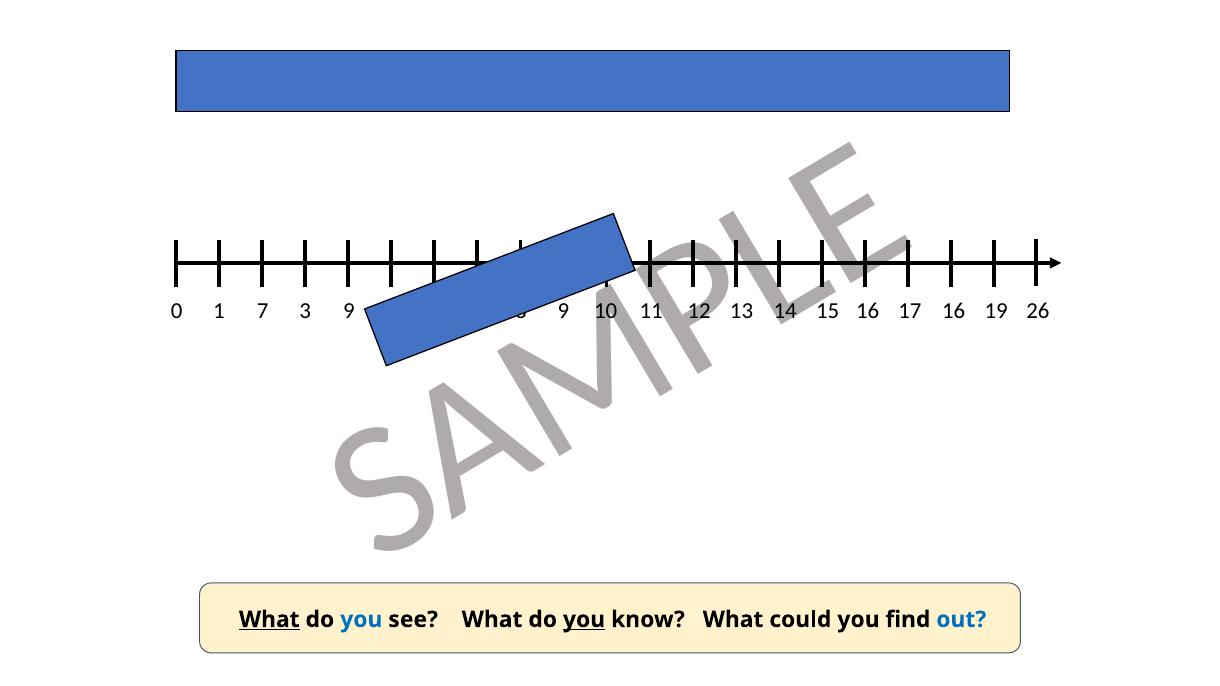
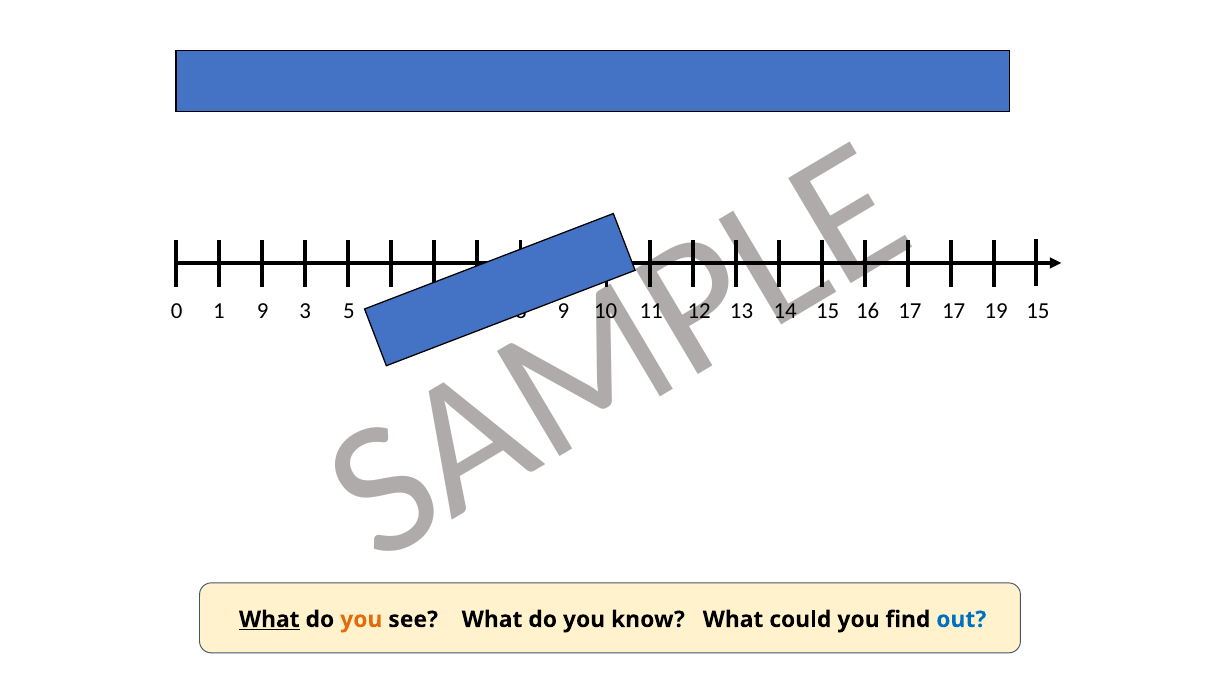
1 7: 7 -> 9 (263, 311)
3 9: 9 -> 5 (349, 312)
16: 16 -> 17 (954, 312)
19 26: 26 -> 15 (1038, 311)
you colour: blue -> orange (361, 620)
you underline: present -> none (584, 620)
